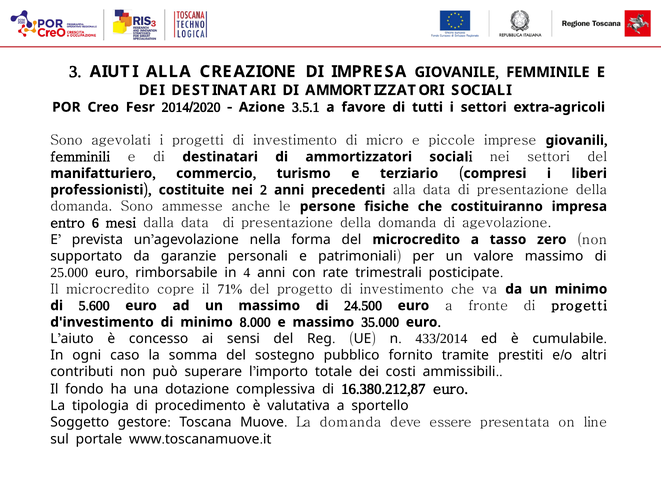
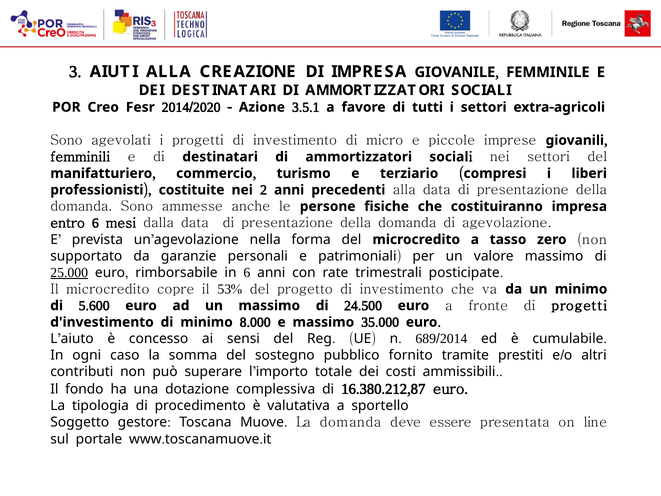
25.000 underline: none -> present (69, 272)
4: 4 -> 6 (247, 272)
71%: 71% -> 53% (230, 289)
433/2014: 433/2014 -> 689/2014 (441, 339)
